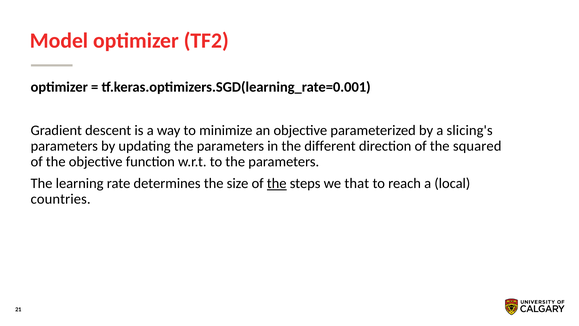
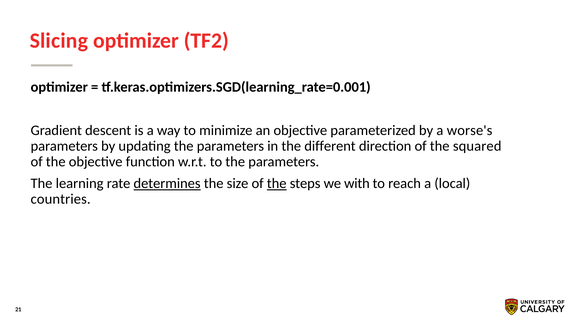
Model: Model -> Slicing (59, 41)
slicing's: slicing's -> worse's (470, 130)
determines underline: none -> present (167, 183)
that: that -> with (357, 183)
